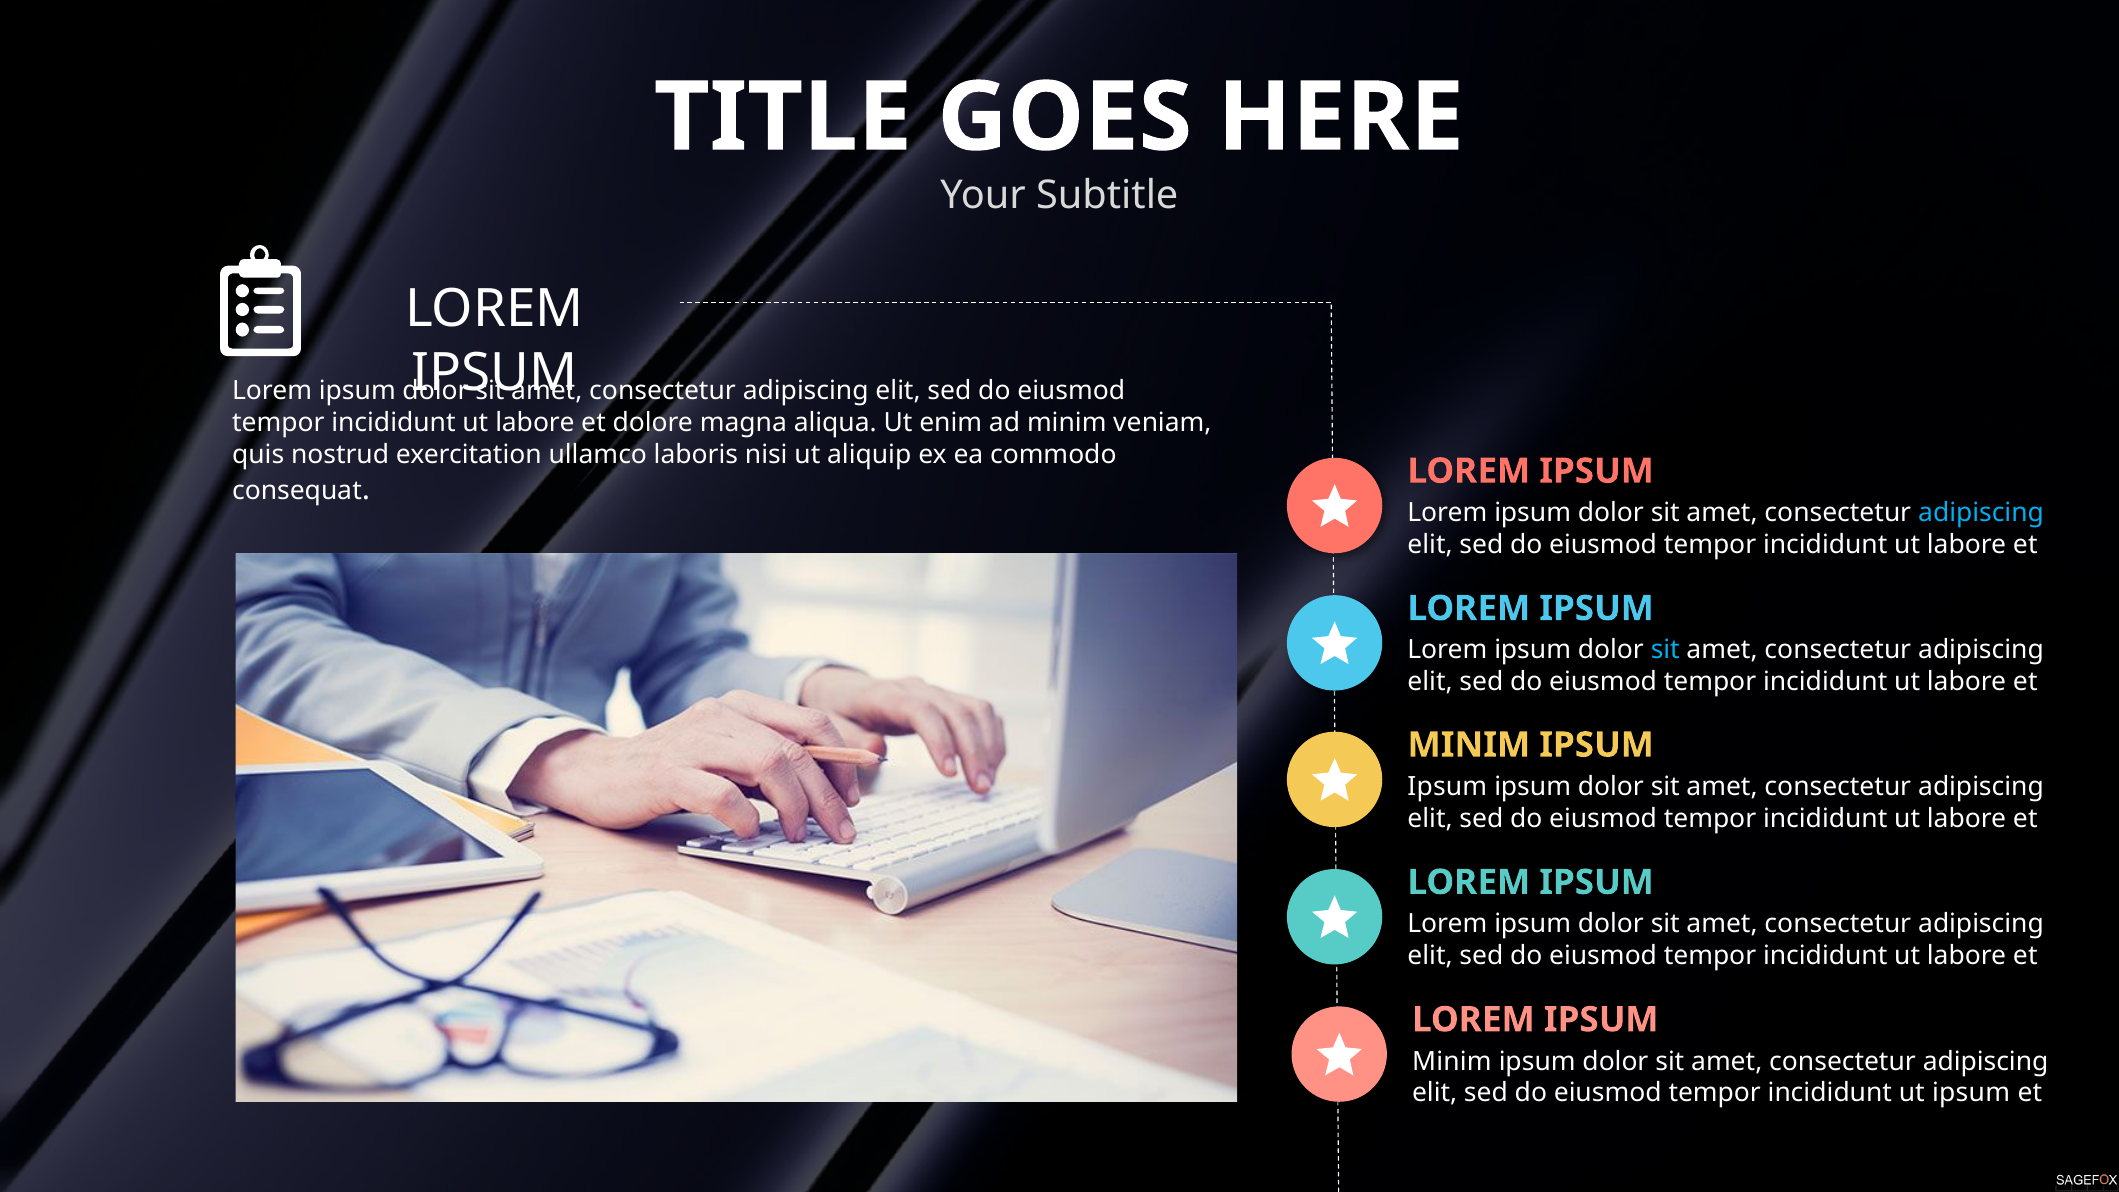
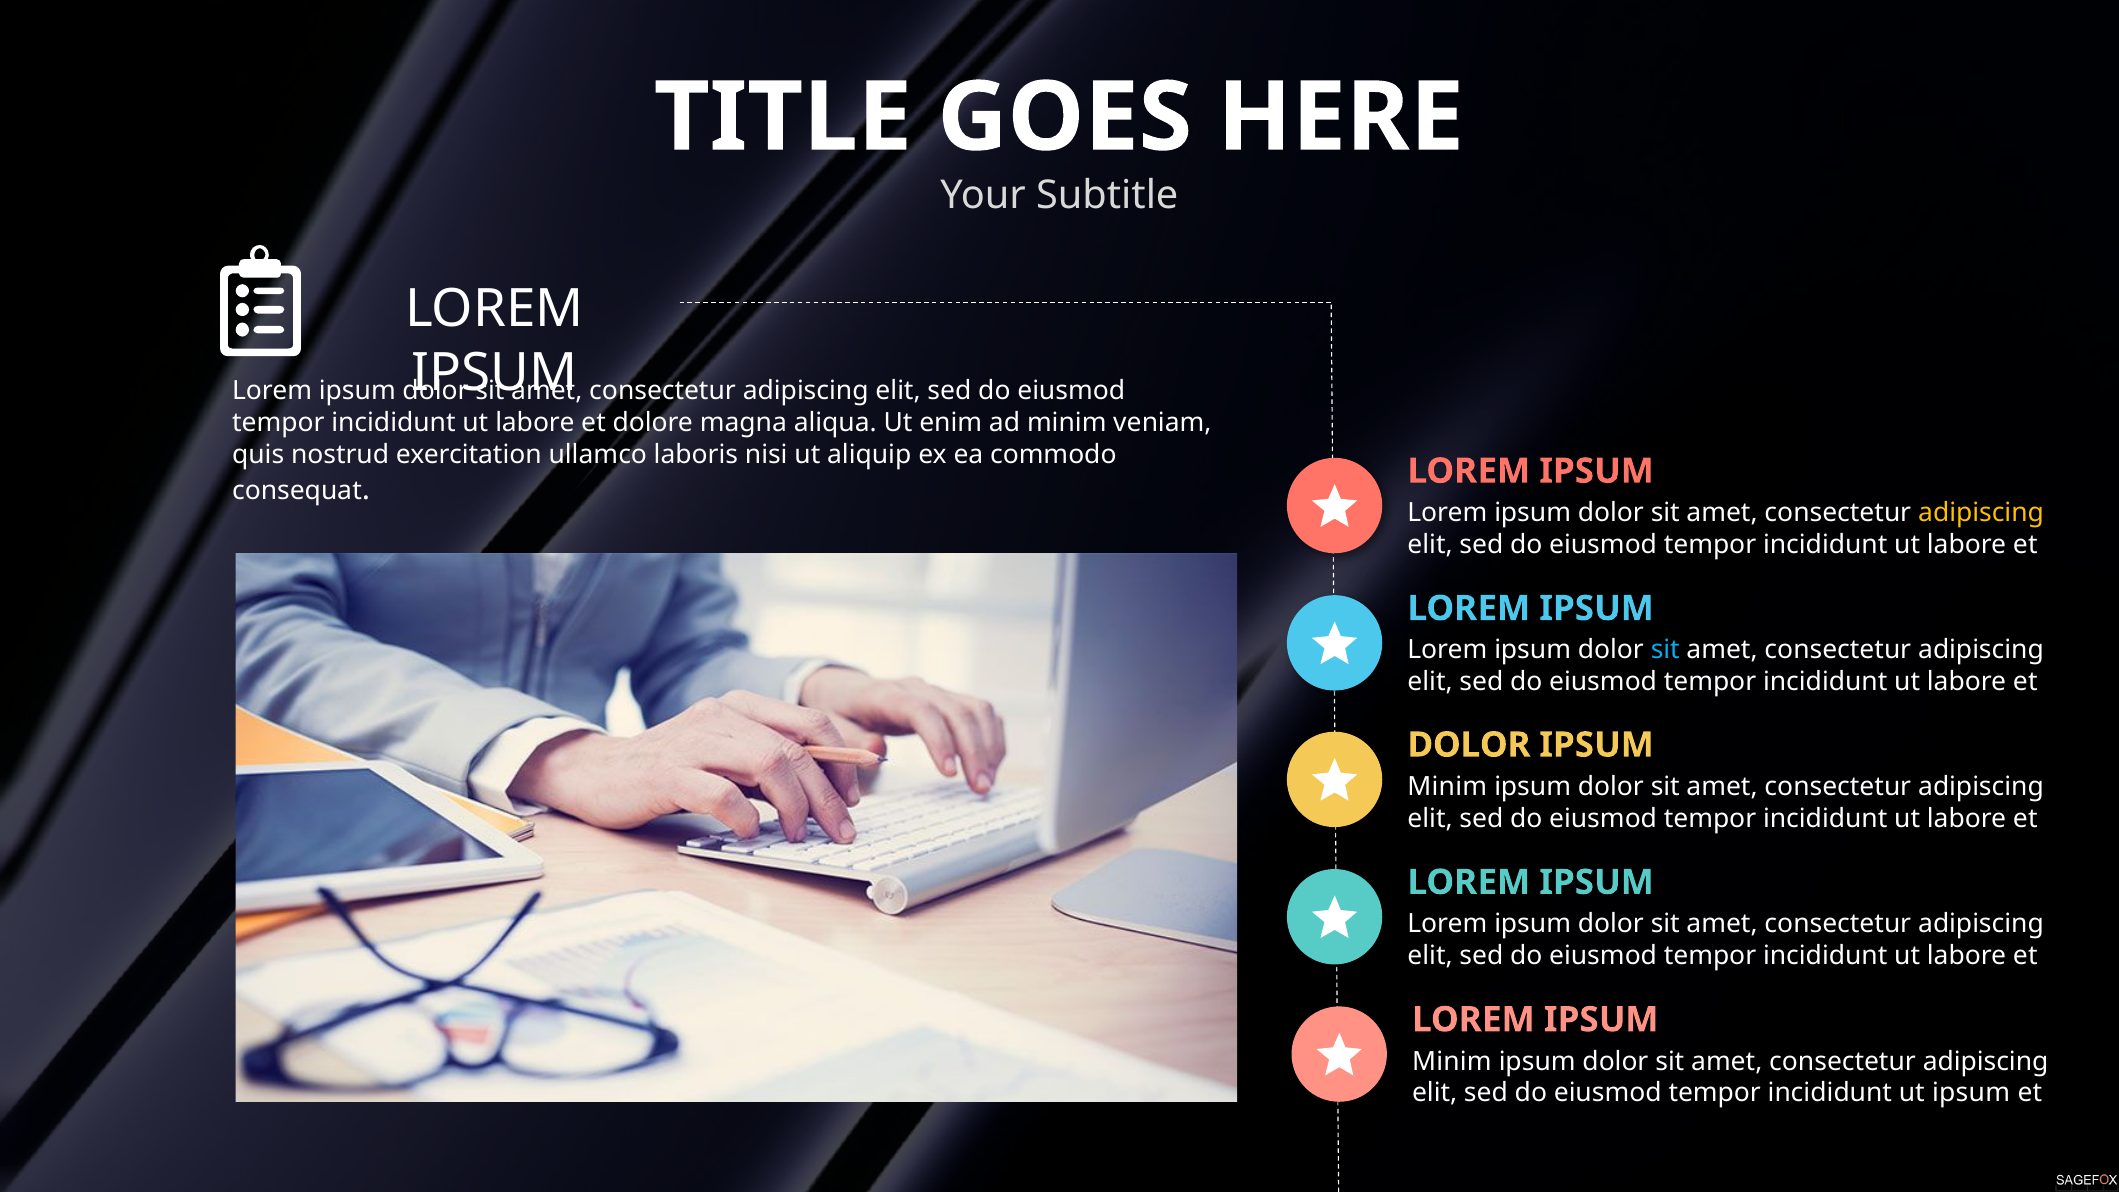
adipiscing colour: light blue -> yellow (1981, 513)
MINIM: MINIM -> DOLOR (1469, 745)
Ipsum: Ipsum -> Minim (1447, 787)
